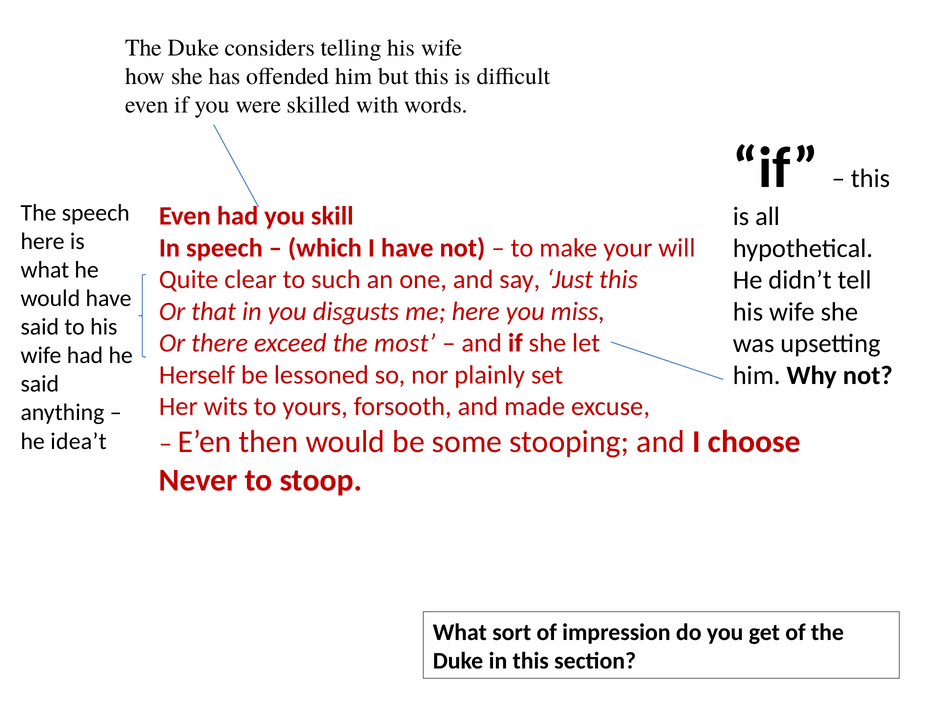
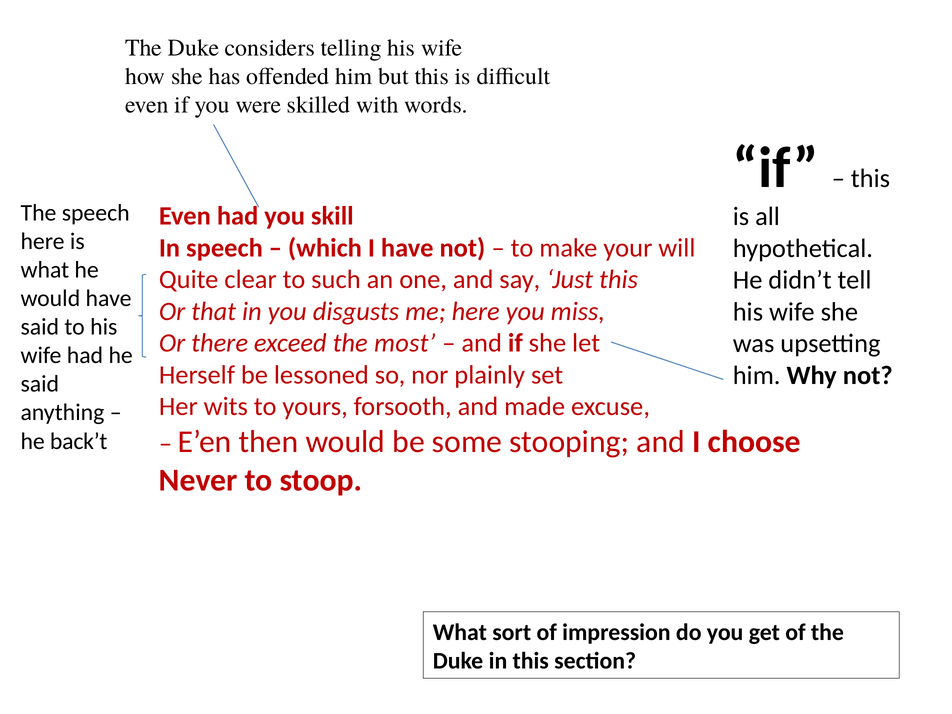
idea’t: idea’t -> back’t (79, 441)
